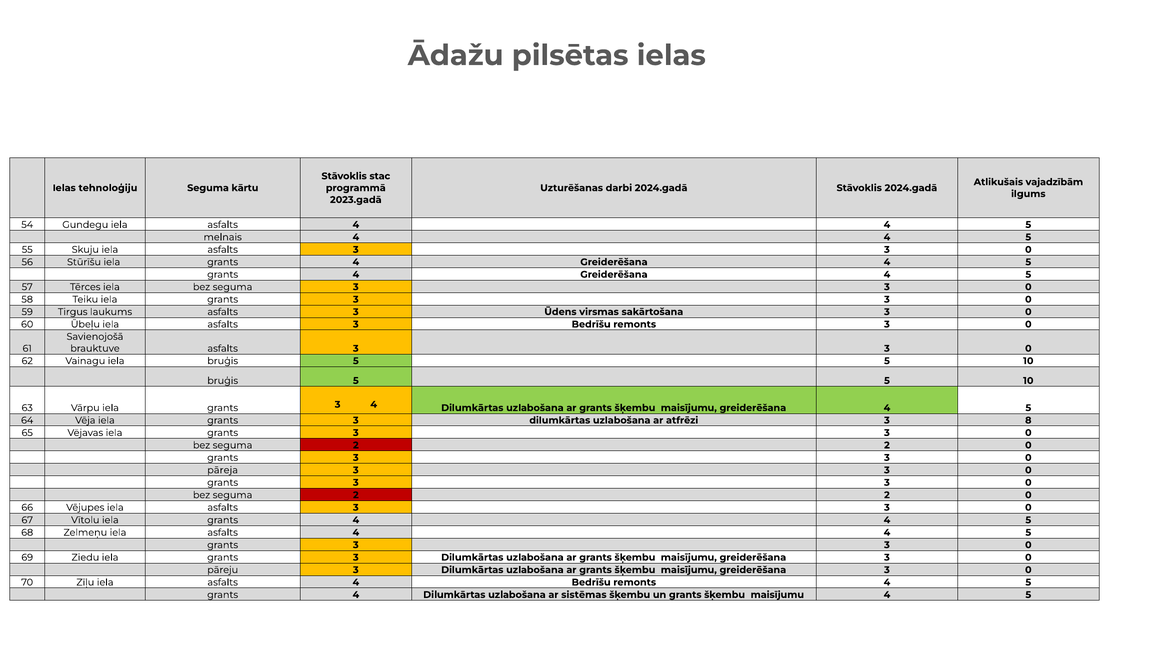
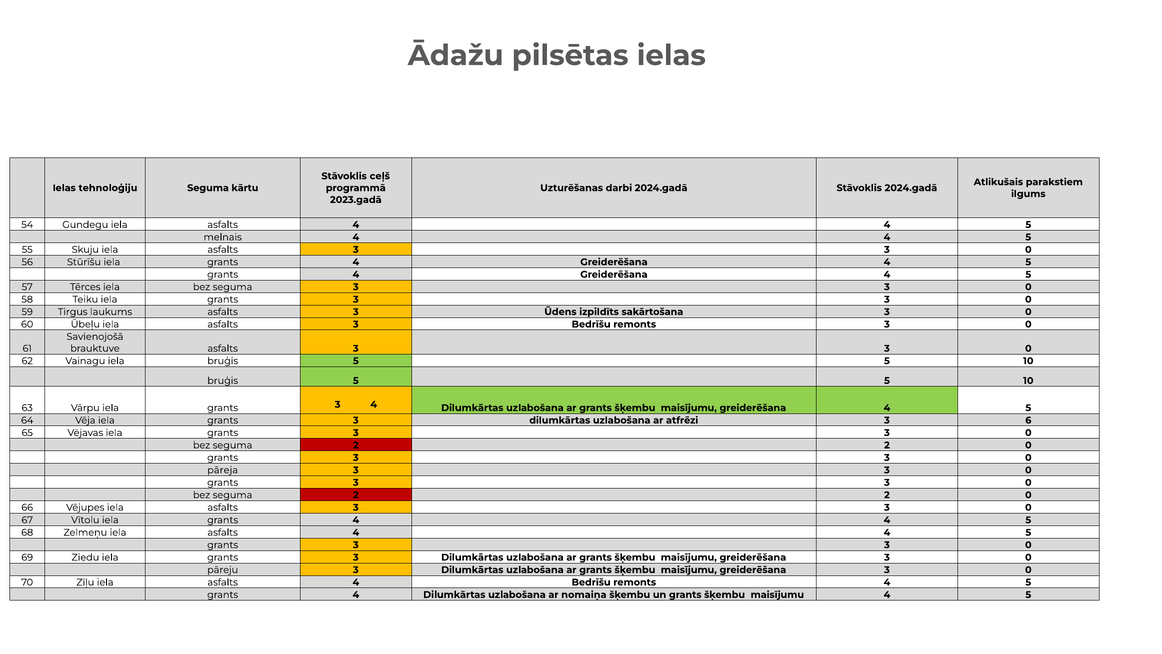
stac: stac -> ceļš (380, 176)
vajadzībām: vajadzībām -> parakstiem (1054, 182)
virsmas: virsmas -> izpildīts (599, 312)
8: 8 -> 6 (1028, 420)
sistēmas: sistēmas -> nomaiņa (584, 594)
